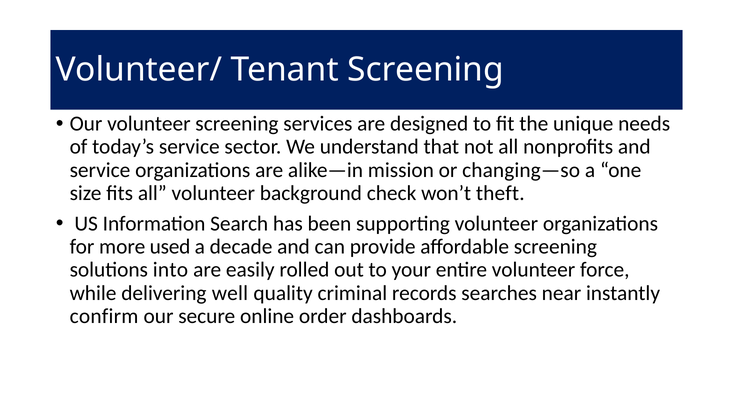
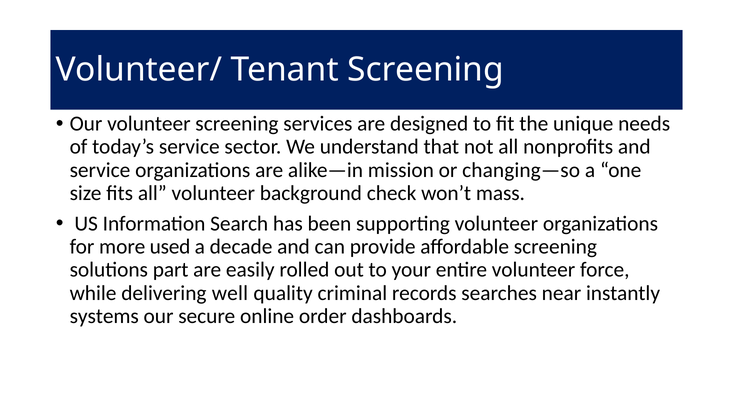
theft: theft -> mass (500, 193)
into: into -> part (171, 270)
confirm: confirm -> systems (104, 316)
